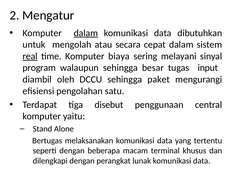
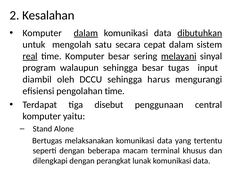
Mengatur: Mengatur -> Kesalahan (48, 15)
dibutuhkan underline: none -> present (200, 33)
atau: atau -> satu (103, 45)
Komputer biaya: biaya -> besar (119, 56)
melayani underline: none -> present (179, 56)
paket: paket -> harus (159, 79)
pengolahan satu: satu -> time (115, 91)
